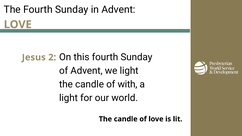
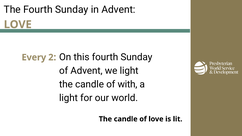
Jesus: Jesus -> Every (34, 57)
